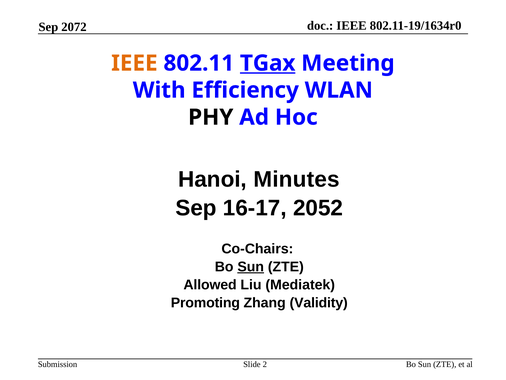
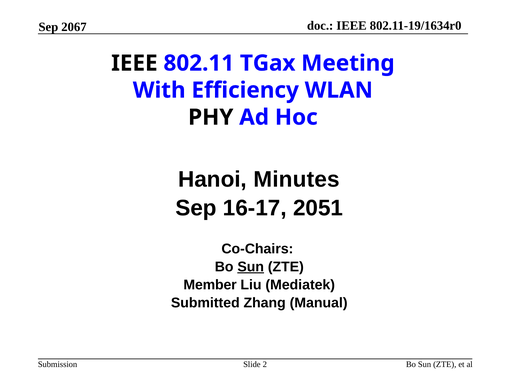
2072: 2072 -> 2067 (74, 27)
IEEE colour: orange -> black (134, 63)
TGax underline: present -> none (268, 63)
2052: 2052 -> 2051 (318, 208)
Allowed: Allowed -> Member (210, 284)
Promoting: Promoting -> Submitted (205, 302)
Validity: Validity -> Manual (319, 302)
